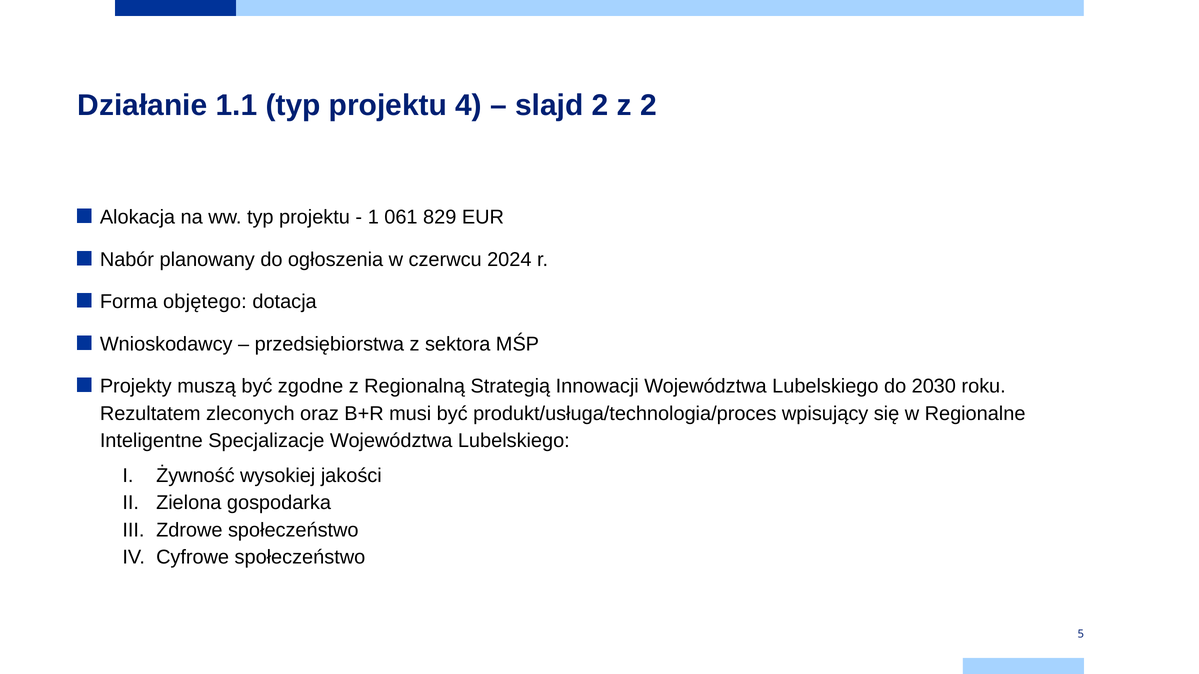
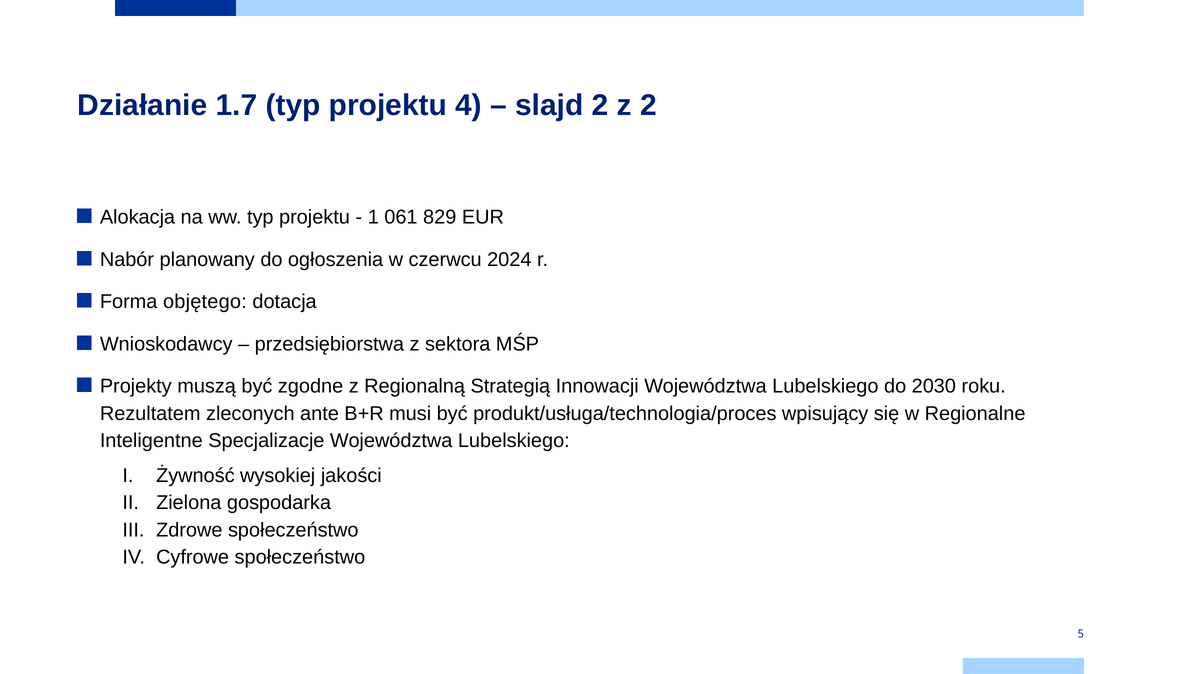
1.1: 1.1 -> 1.7 (236, 105)
oraz: oraz -> ante (319, 414)
